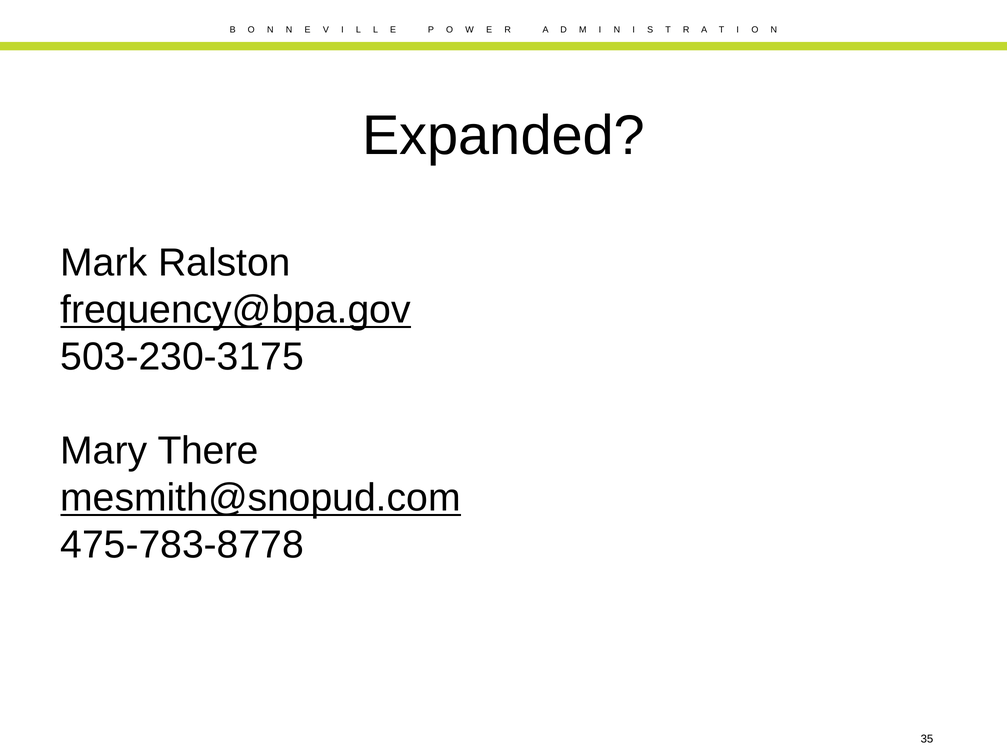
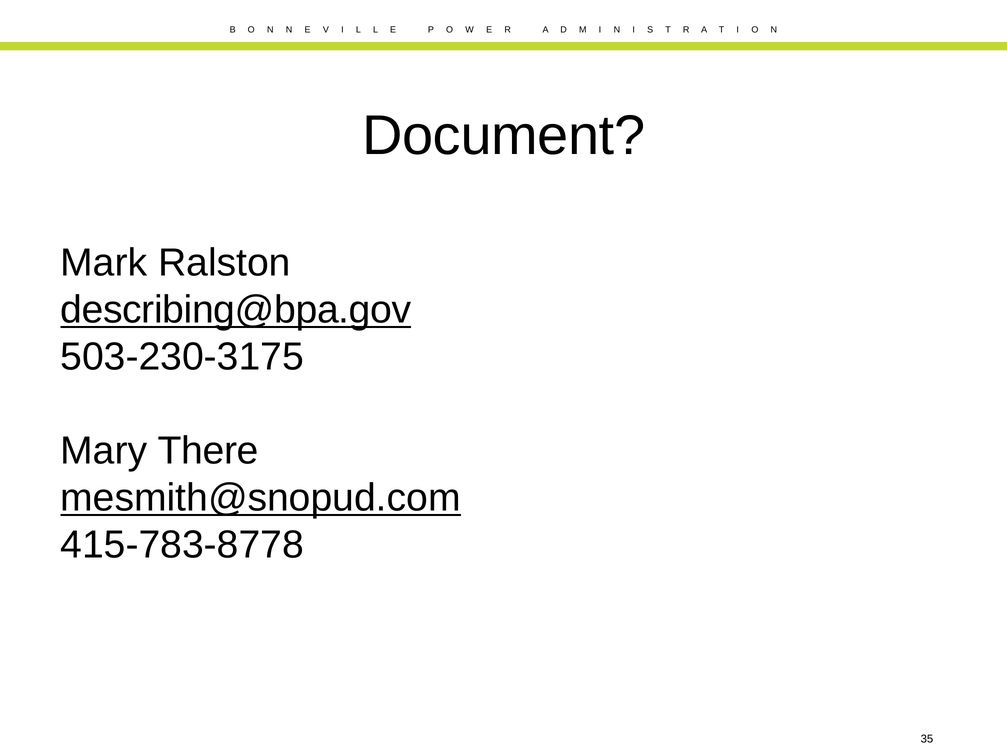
Expanded: Expanded -> Document (504, 136)
frequency@bpa.gov: frequency@bpa.gov -> describing@bpa.gov (236, 310)
475-783-8778: 475-783-8778 -> 415-783-8778 (182, 545)
